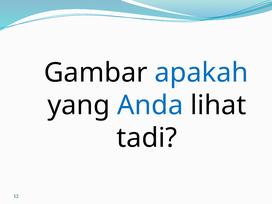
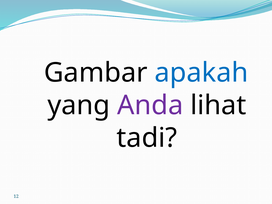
Anda colour: blue -> purple (150, 105)
